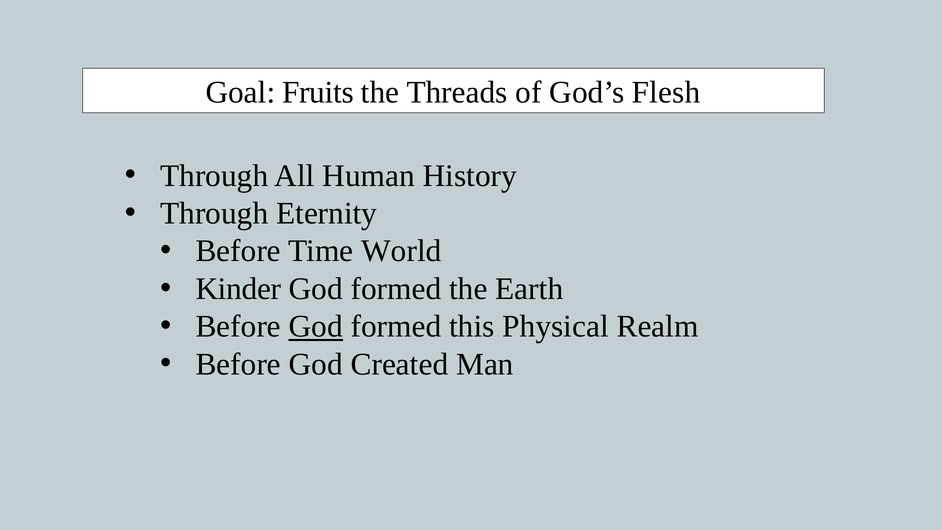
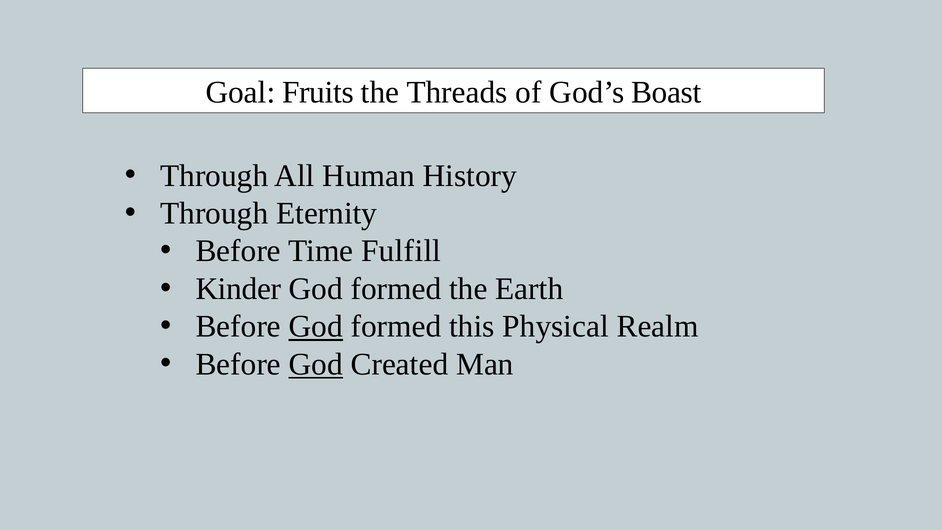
Flesh: Flesh -> Boast (666, 93)
World: World -> Fulfill (401, 251)
God underline: none -> present (316, 364)
